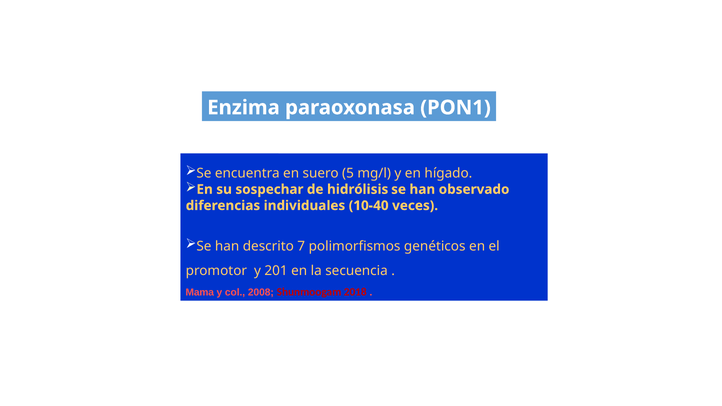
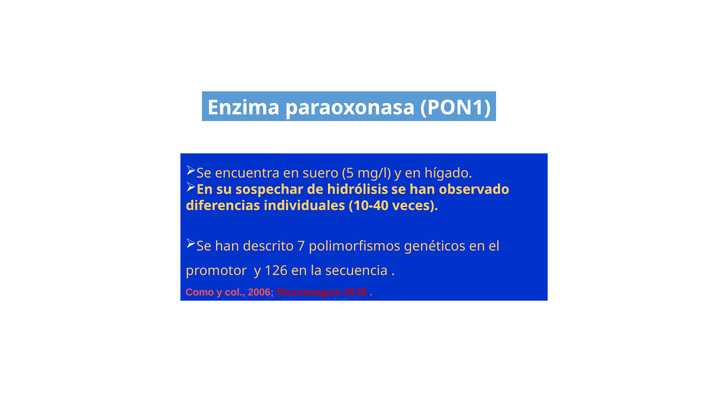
201: 201 -> 126 (276, 271)
Mama: Mama -> Como (200, 293)
2008: 2008 -> 2006 (261, 293)
